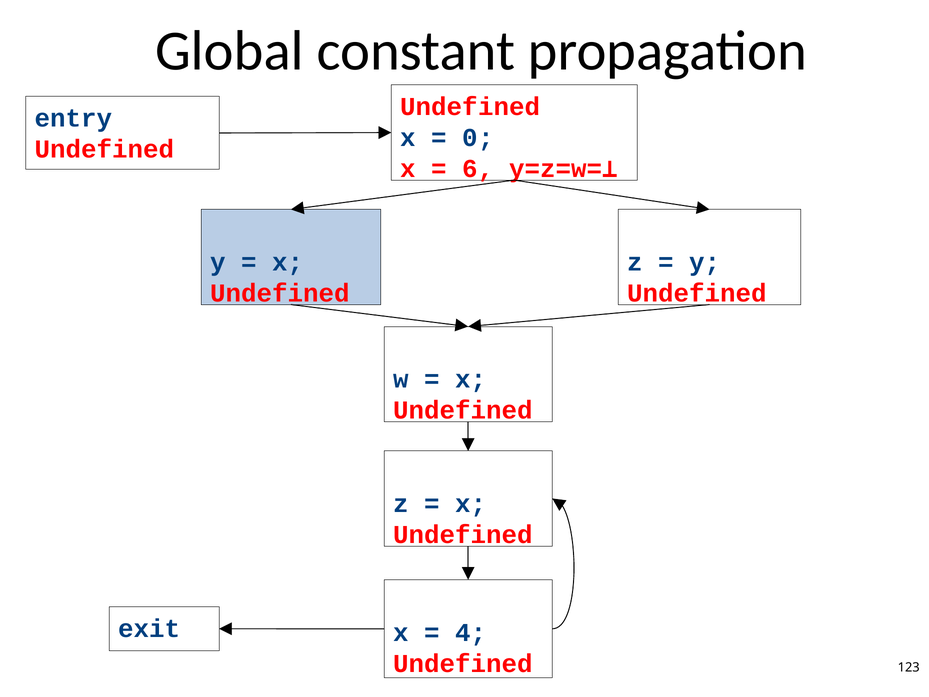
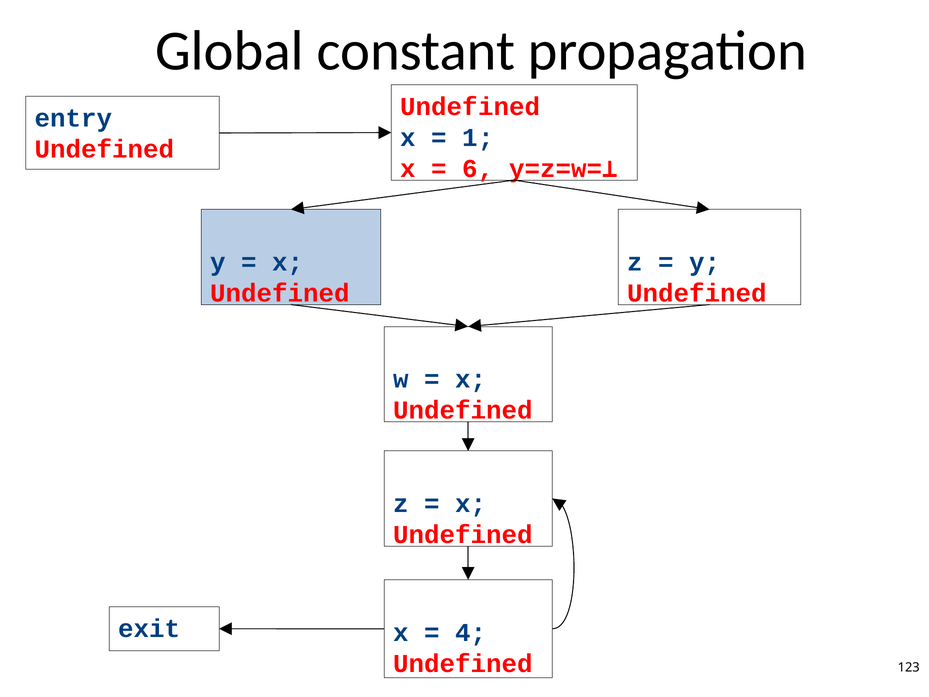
0: 0 -> 1 (478, 138)
